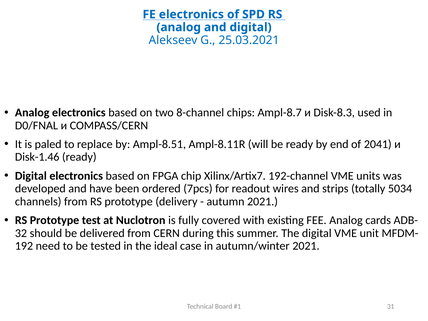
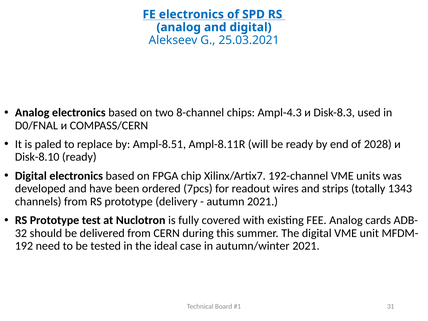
Ampl-8.7: Ampl-8.7 -> Ampl-4.3 (280, 113)
2041: 2041 -> 2028 (378, 144)
Disk-1.46: Disk-1.46 -> Disk-8.10 (37, 157)
5034: 5034 -> 1343 (400, 189)
